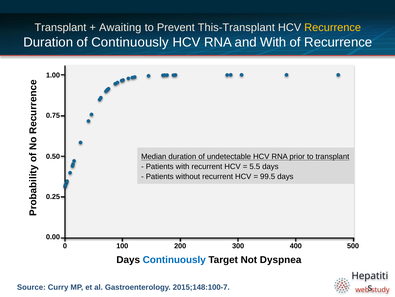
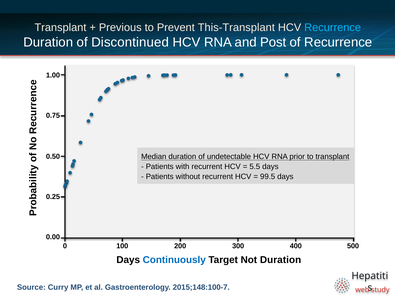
Awaiting: Awaiting -> Previous (120, 27)
Recurrence colour: yellow -> light blue (333, 27)
of Continuously: Continuously -> Discontinued (130, 42)
and With: With -> Post (273, 42)
Not Dyspnea: Dyspnea -> Duration (281, 259)
